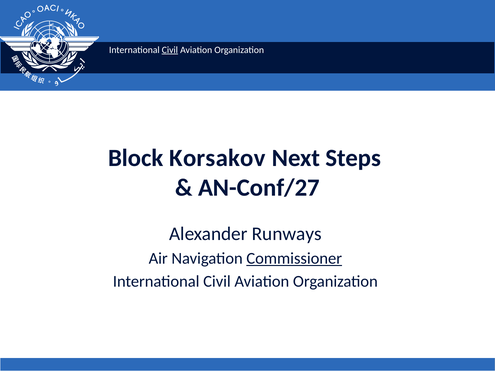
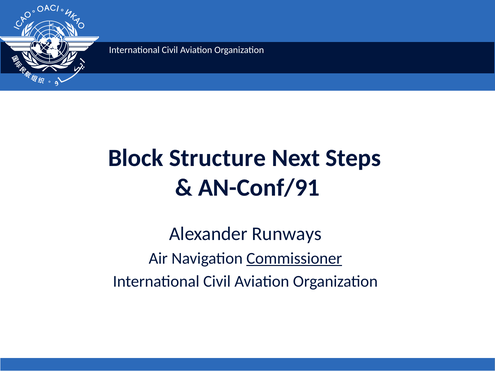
Civil underline: present -> none (170, 50)
Korsakov: Korsakov -> Structure (217, 158)
AN-Conf/27: AN-Conf/27 -> AN-Conf/91 (259, 188)
